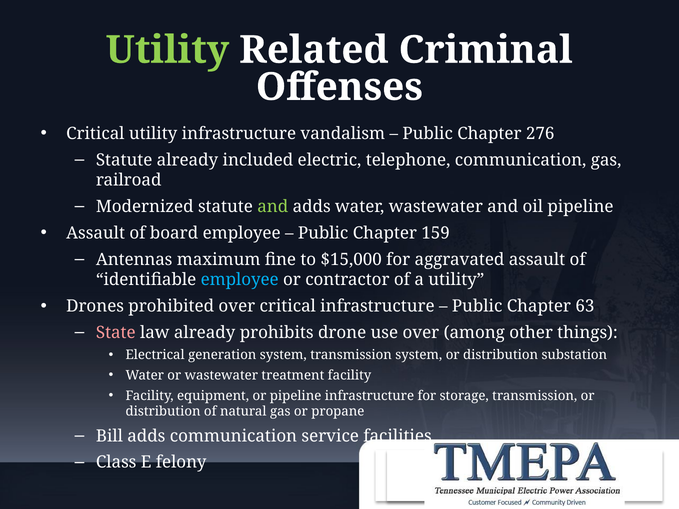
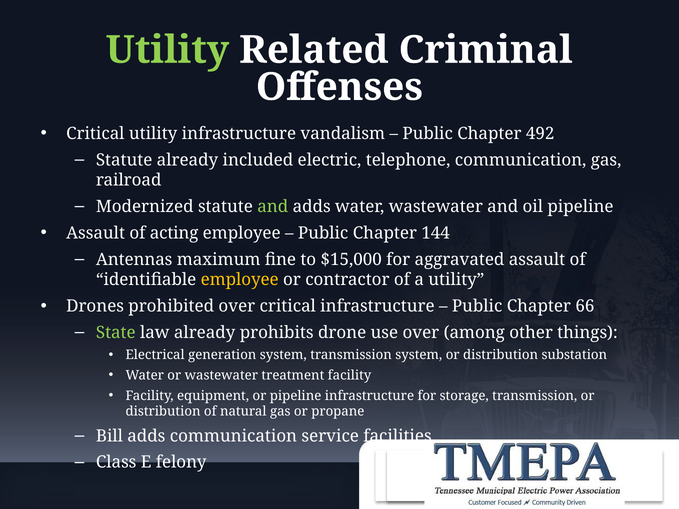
276: 276 -> 492 (540, 134)
board: board -> acting (174, 233)
159: 159 -> 144 (436, 233)
employee colour: light blue -> yellow (240, 280)
63: 63 -> 66 (585, 306)
State colour: pink -> light green (116, 333)
